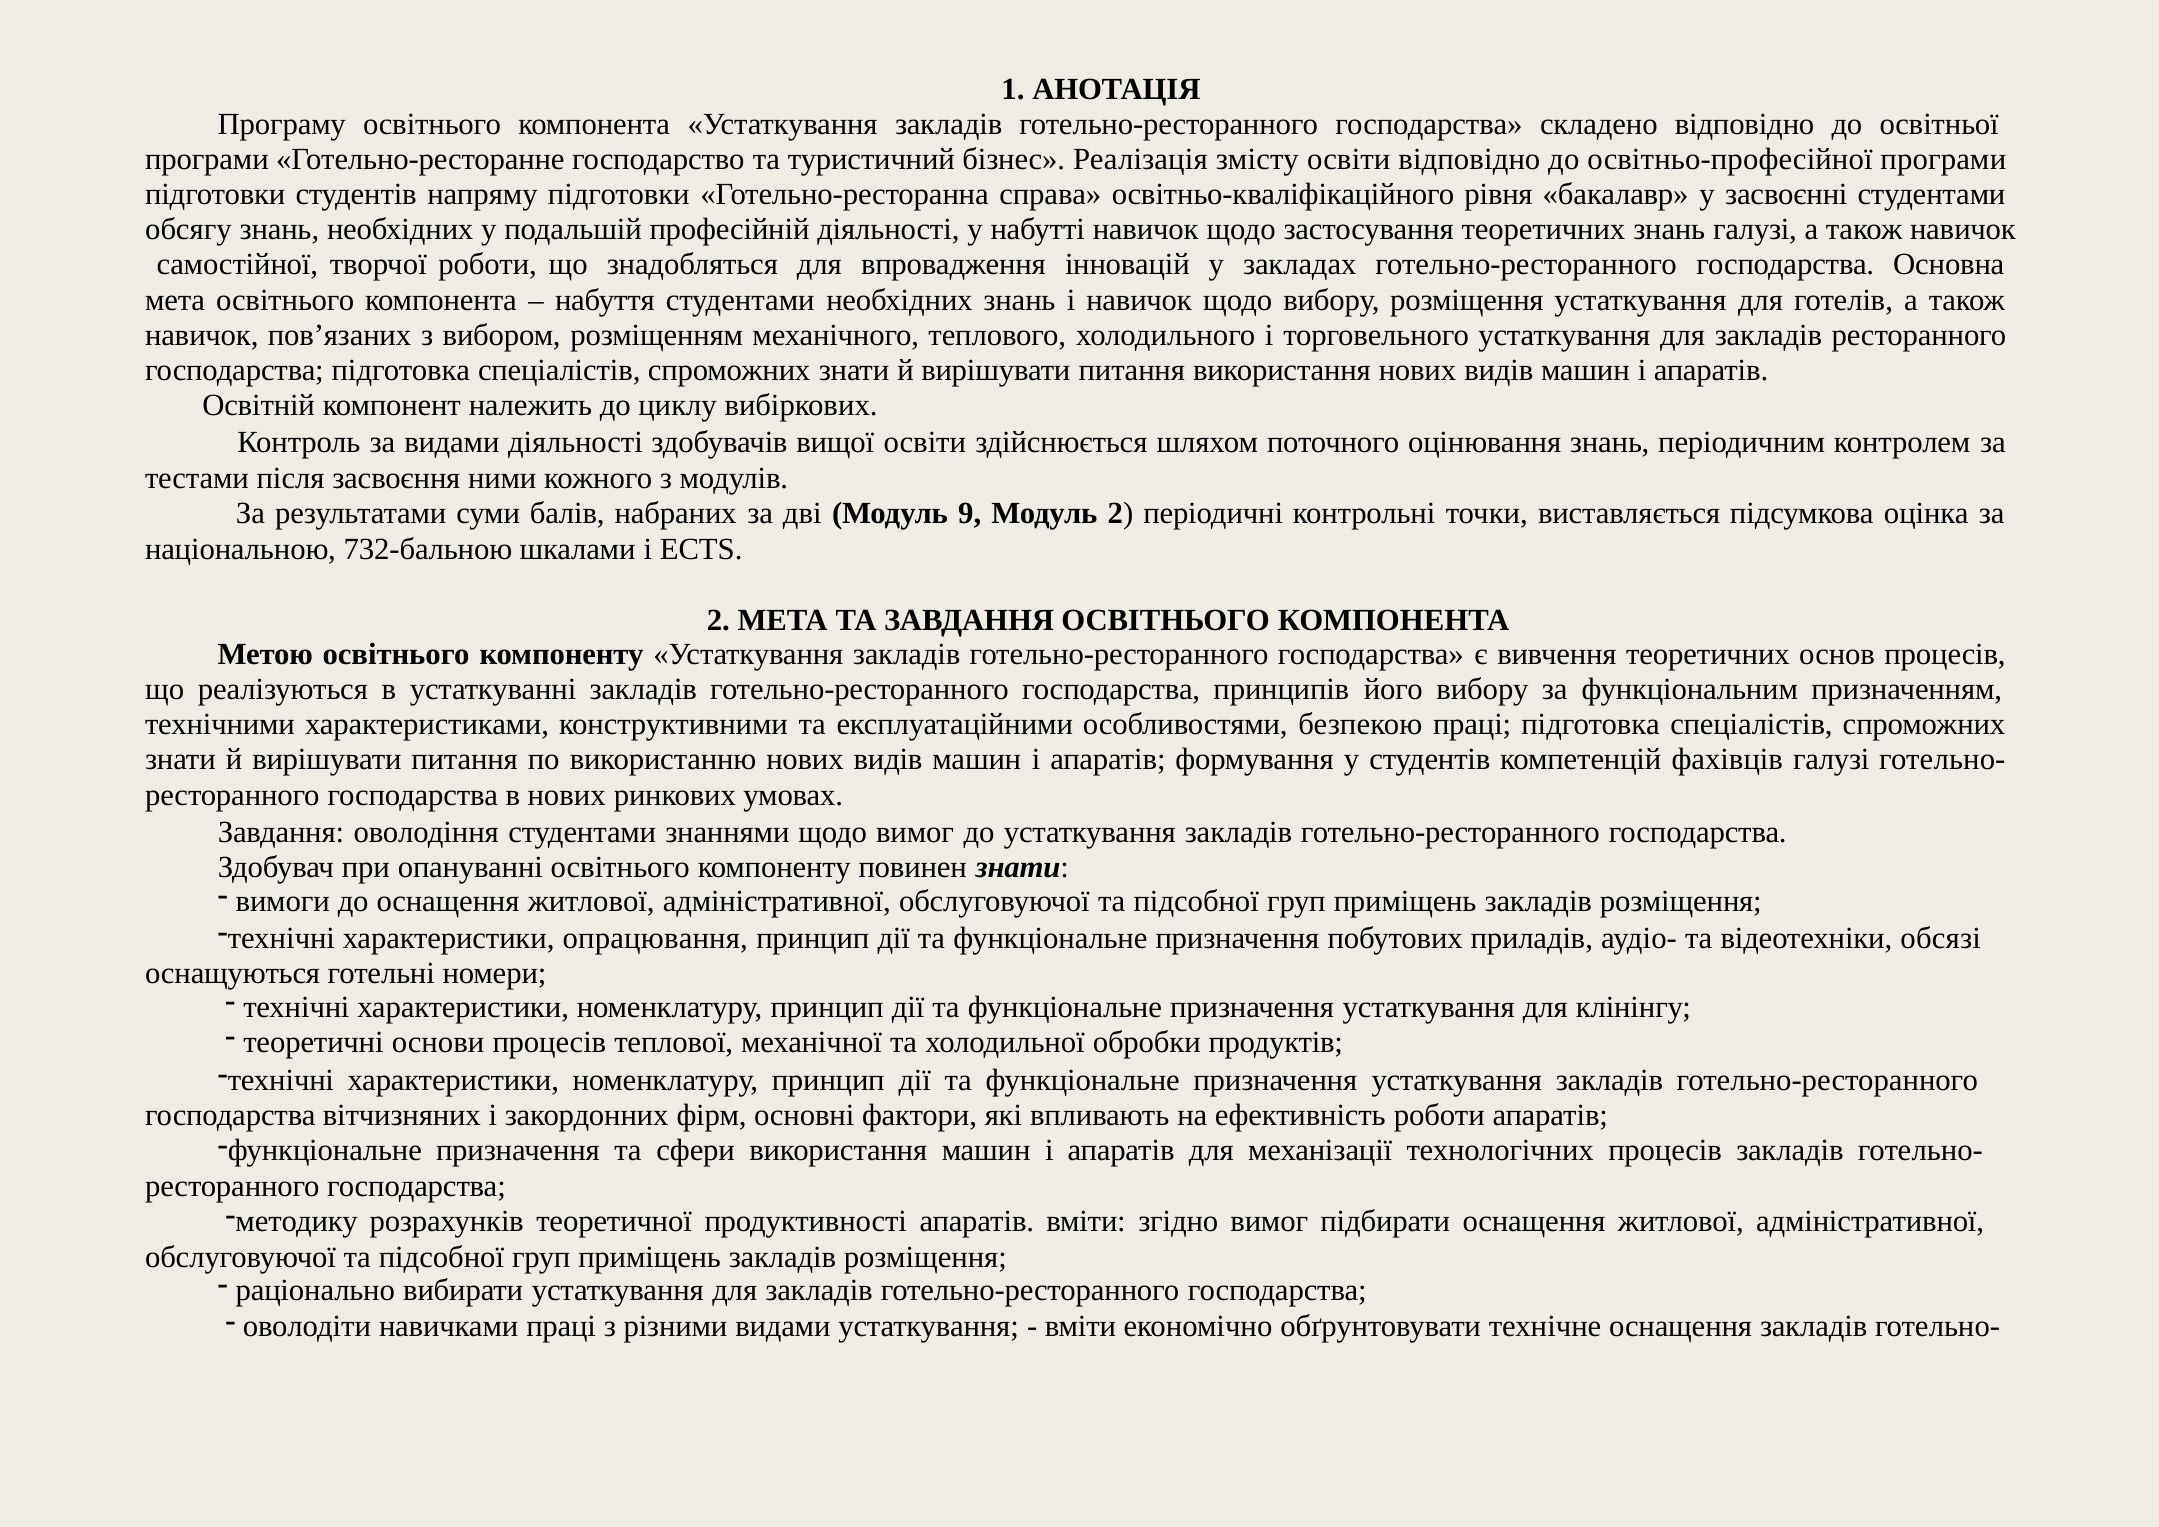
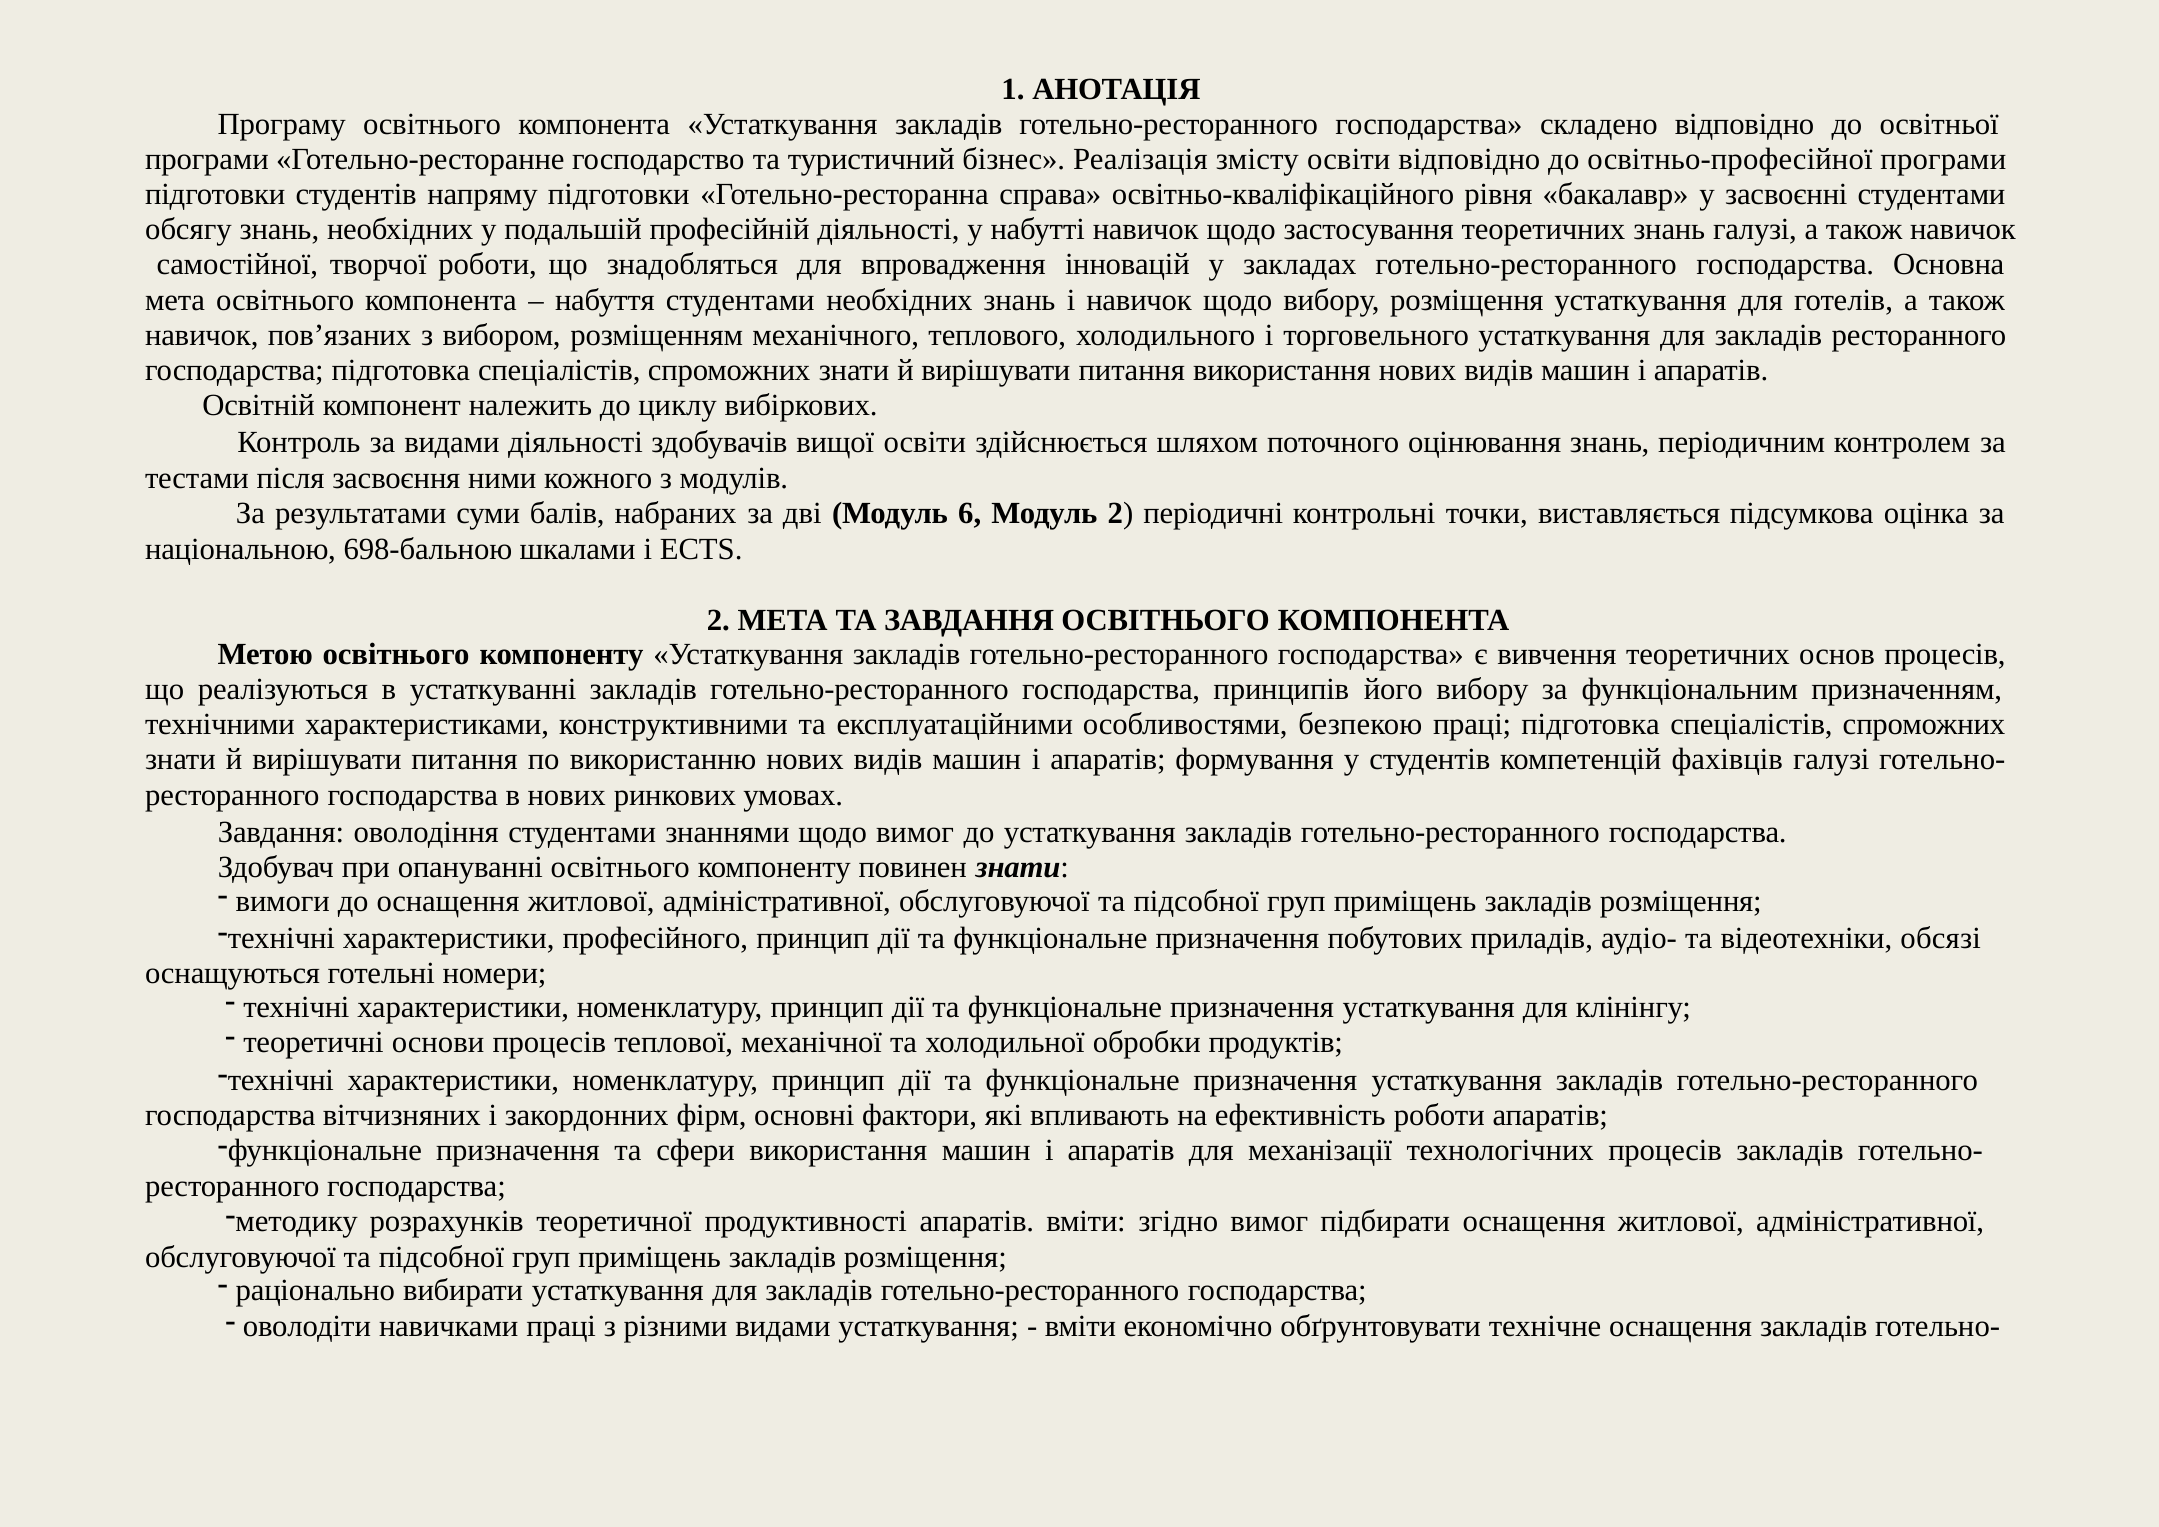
9: 9 -> 6 (970, 514)
732-бальною: 732-бальною -> 698-бальною (428, 549)
опрацювання: опрацювання -> професійного (655, 938)
